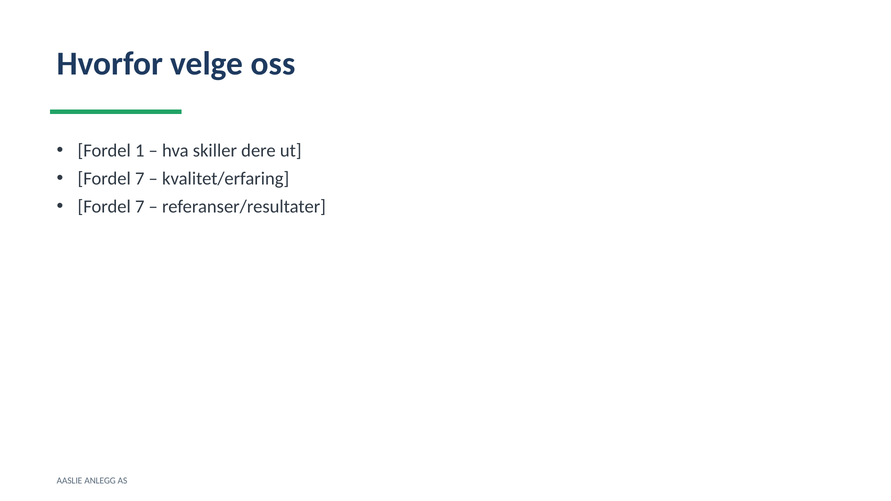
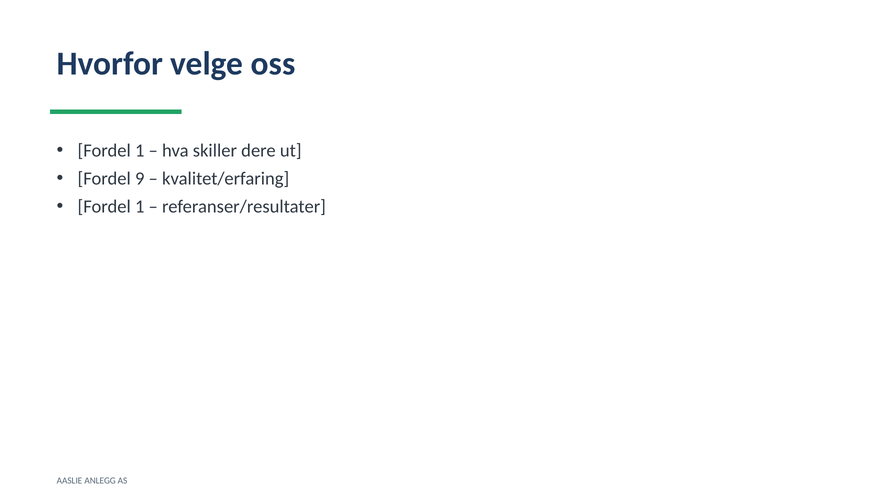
7: 7 -> 9 (140, 179)
7: 7 -> 1 (140, 207)
